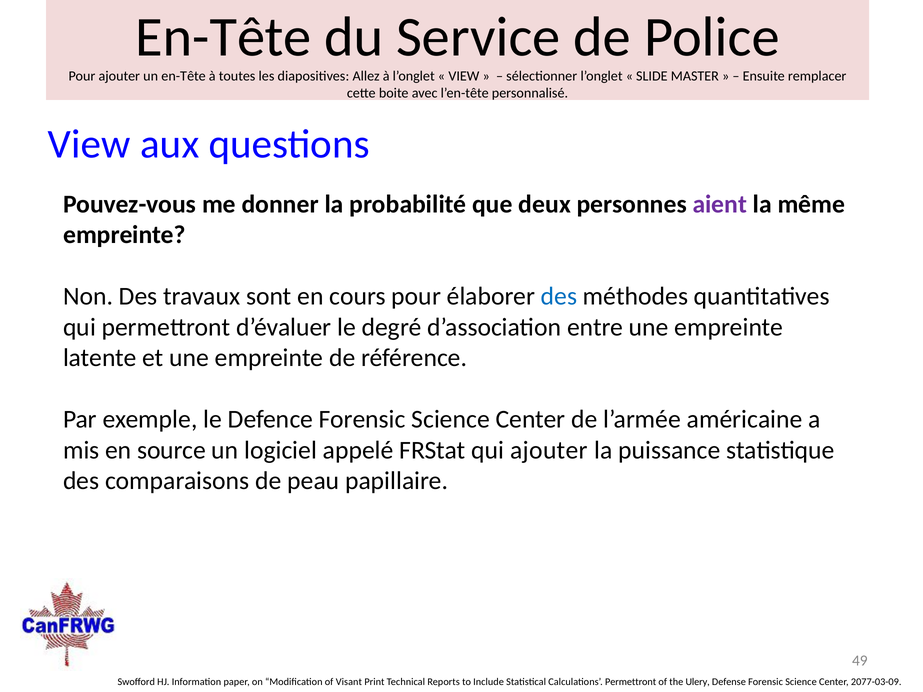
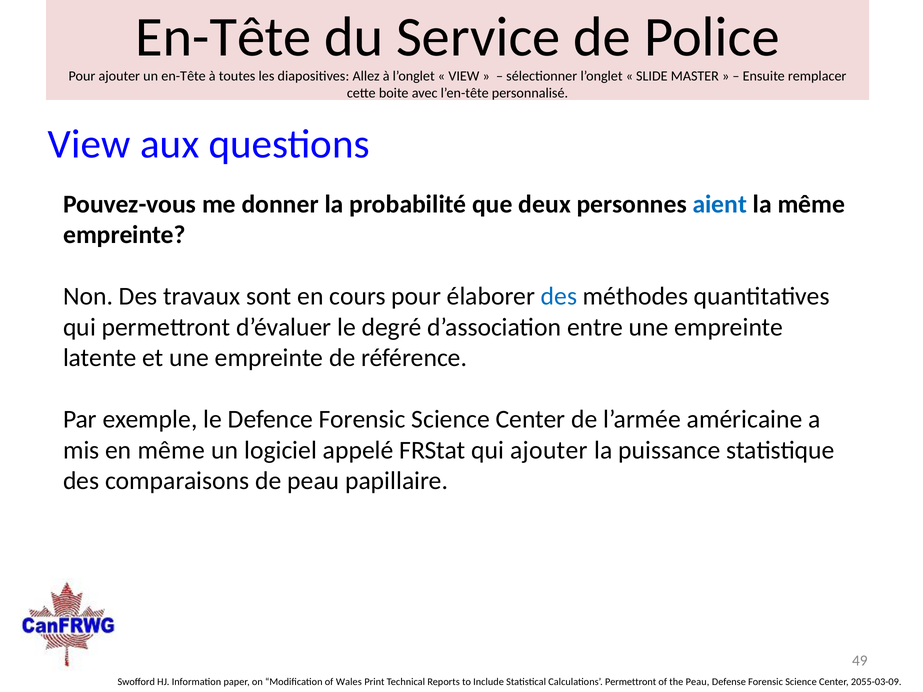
aient colour: purple -> blue (720, 204)
en source: source -> même (171, 450)
Visant: Visant -> Wales (349, 682)
the Ulery: Ulery -> Peau (698, 682)
2077-03-09: 2077-03-09 -> 2055-03-09 (876, 682)
